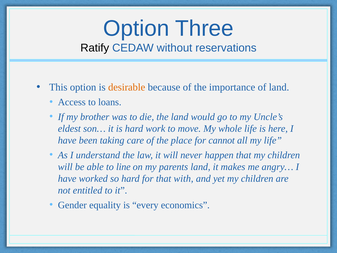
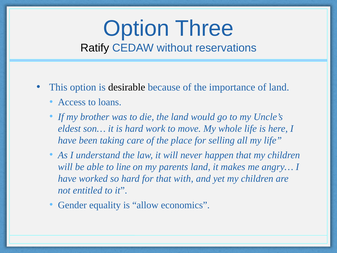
desirable colour: orange -> black (127, 87)
cannot: cannot -> selling (222, 140)
every: every -> allow (145, 205)
